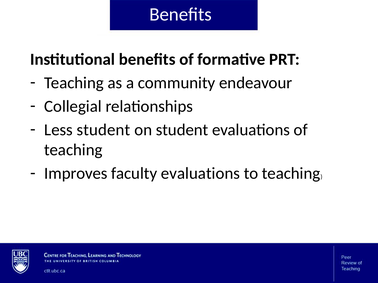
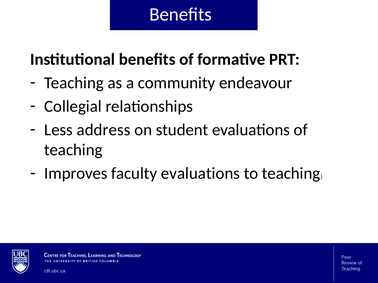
Less student: student -> address (104, 130)
